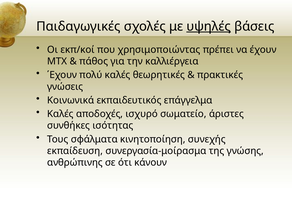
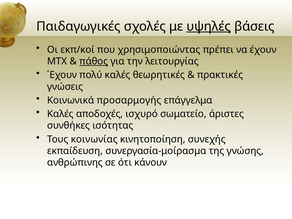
πάθος underline: none -> present (94, 61)
καλλιέργεια: καλλιέργεια -> λειτουργίας (172, 61)
εκπαιδευτικός: εκπαιδευτικός -> προσαρμογής (129, 100)
σφάλματα: σφάλματα -> κοινωνίας (94, 139)
